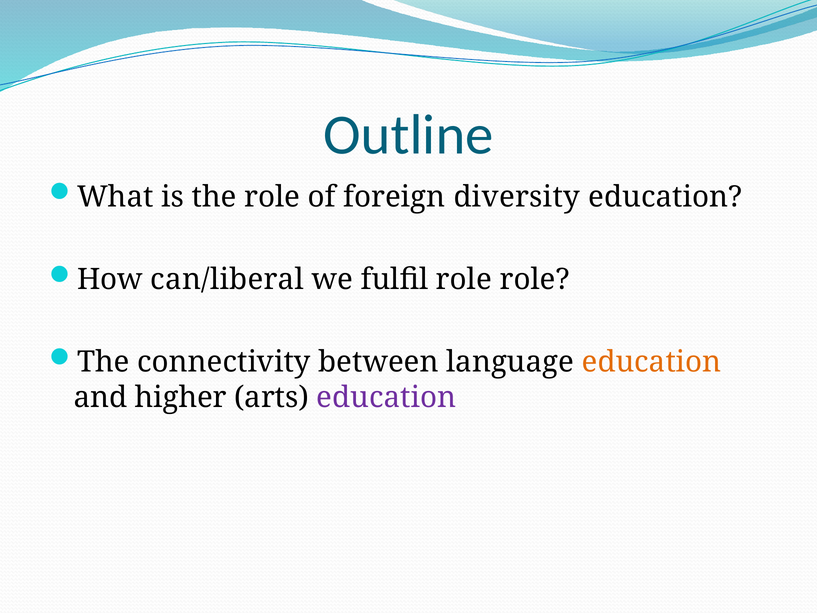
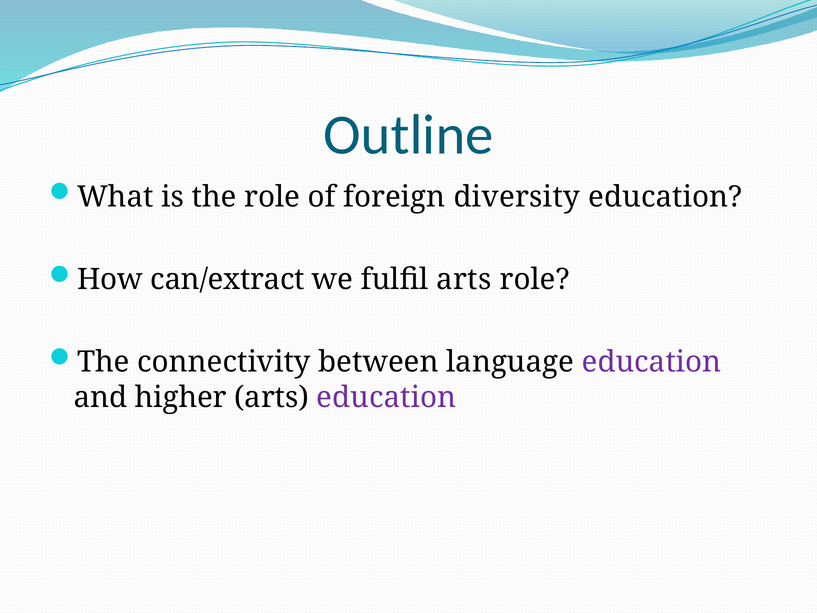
can/liberal: can/liberal -> can/extract (228, 279)
fulfil role: role -> arts (464, 279)
education colour: orange -> purple (652, 362)
